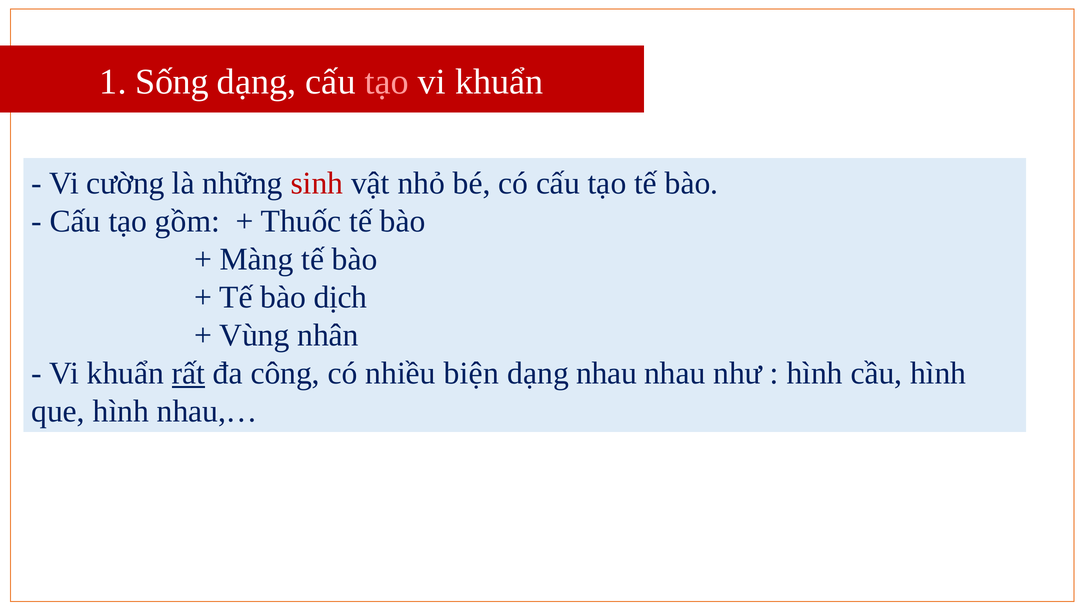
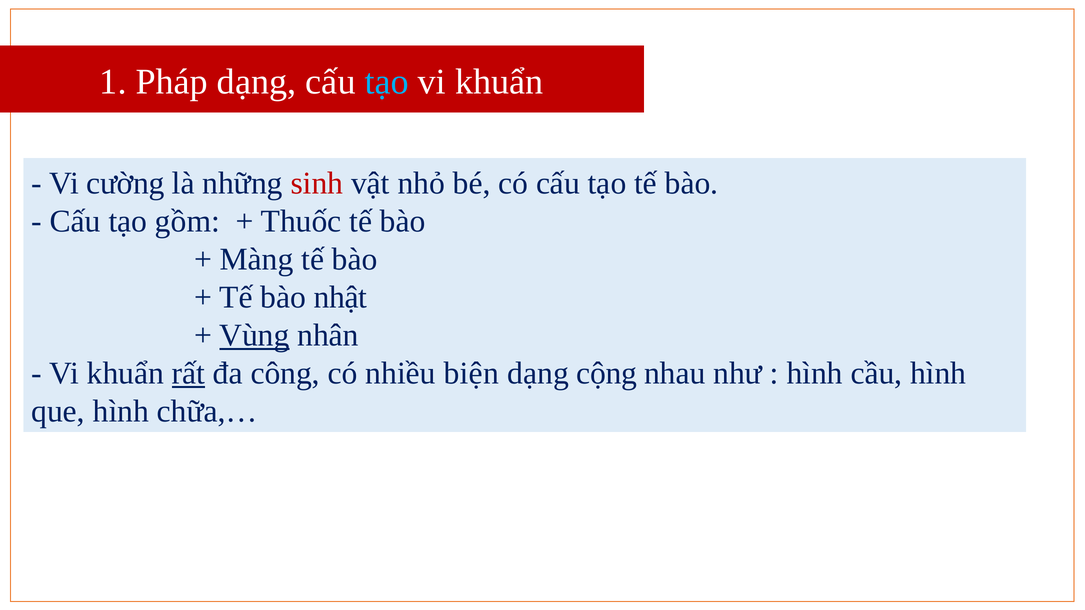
Sống: Sống -> Pháp (172, 82)
tạo colour: pink -> light blue (387, 82)
dịch: dịch -> nhật (340, 297)
Vùng underline: none -> present (254, 335)
dạng nhau: nhau -> cộng (607, 373)
nhau,…: nhau,… -> chữa,… (207, 411)
